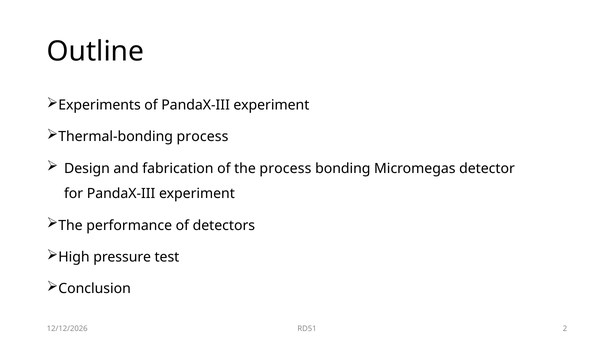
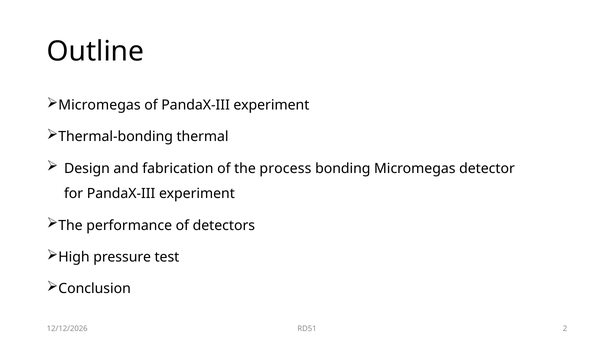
Experiments: Experiments -> Micromegas (99, 105)
Thermal-bonding process: process -> thermal (203, 137)
